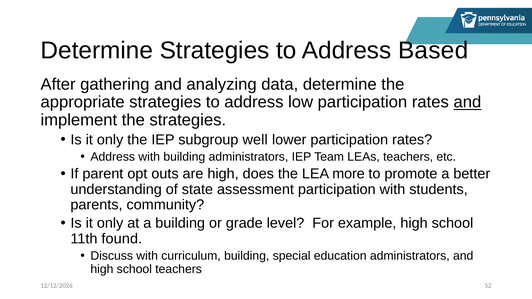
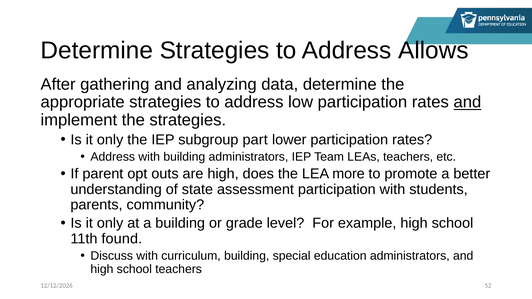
Based: Based -> Allows (433, 51)
well: well -> part (255, 140)
